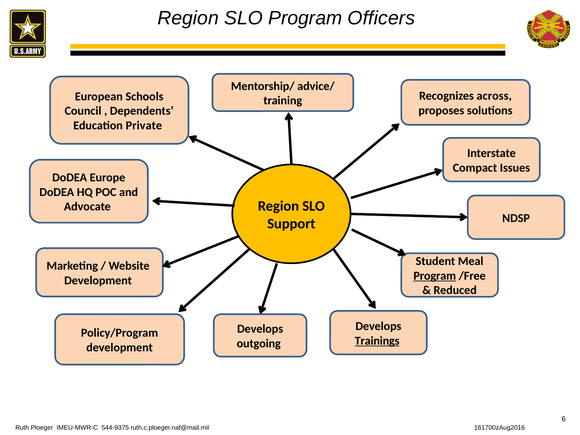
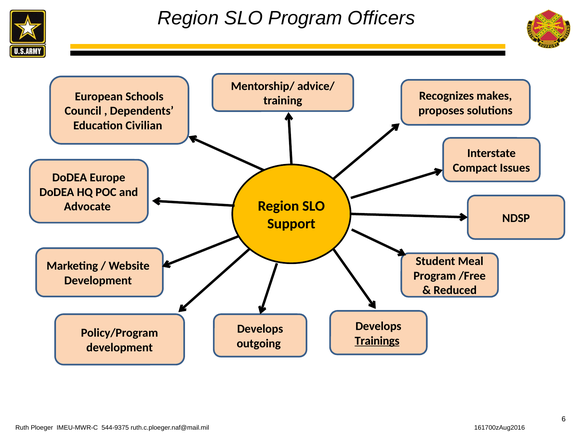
across: across -> makes (494, 96)
Private: Private -> Civilian (144, 125)
Program underline: present -> none (435, 276)
